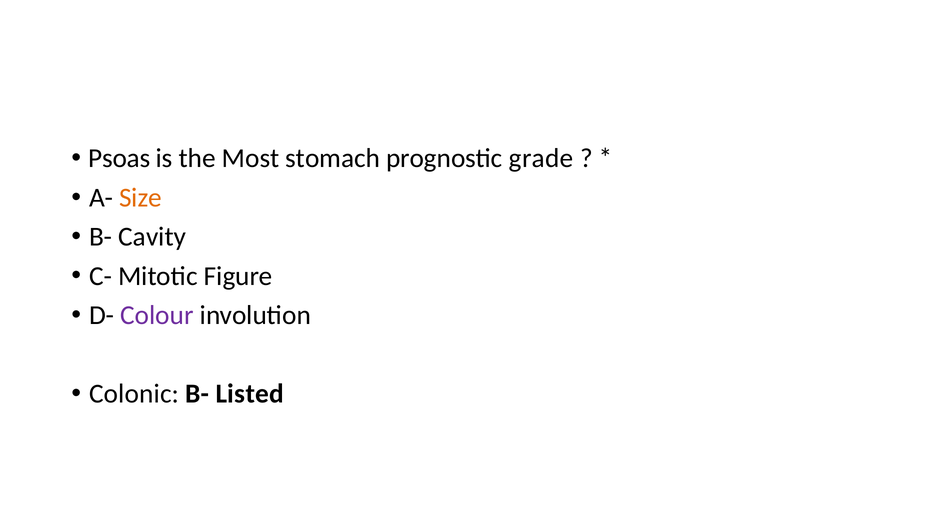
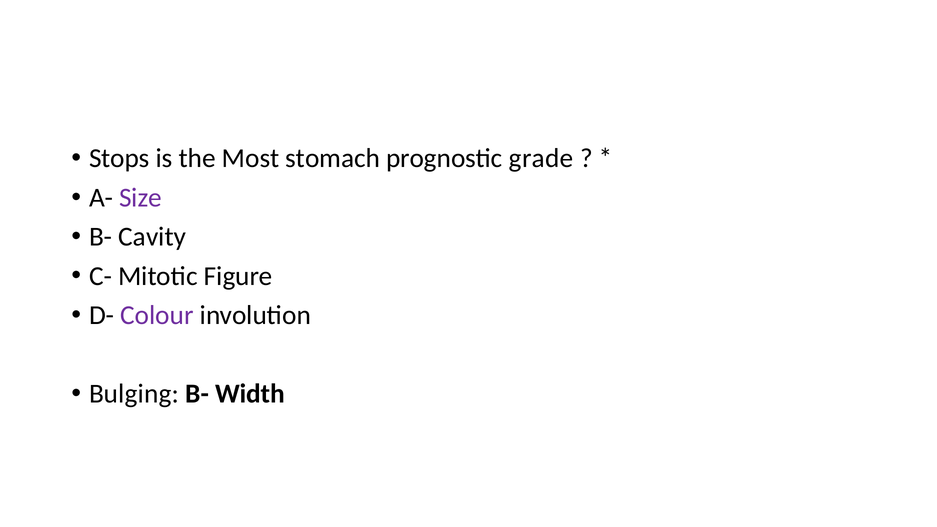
Psoas: Psoas -> Stops (119, 158)
Size colour: orange -> purple (140, 198)
Colonic: Colonic -> Bulging (134, 394)
Listed: Listed -> Width (250, 394)
